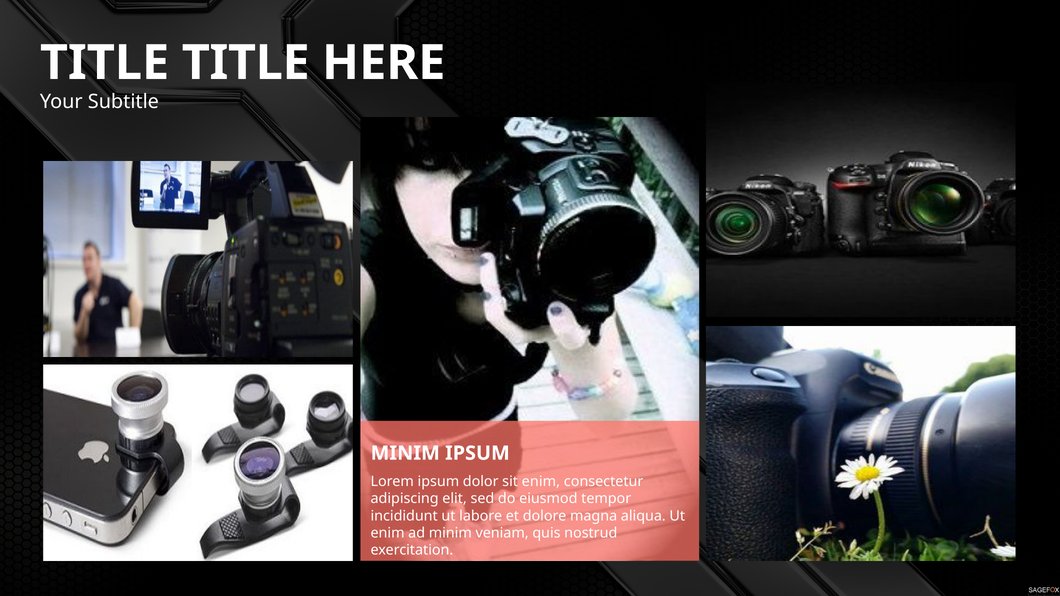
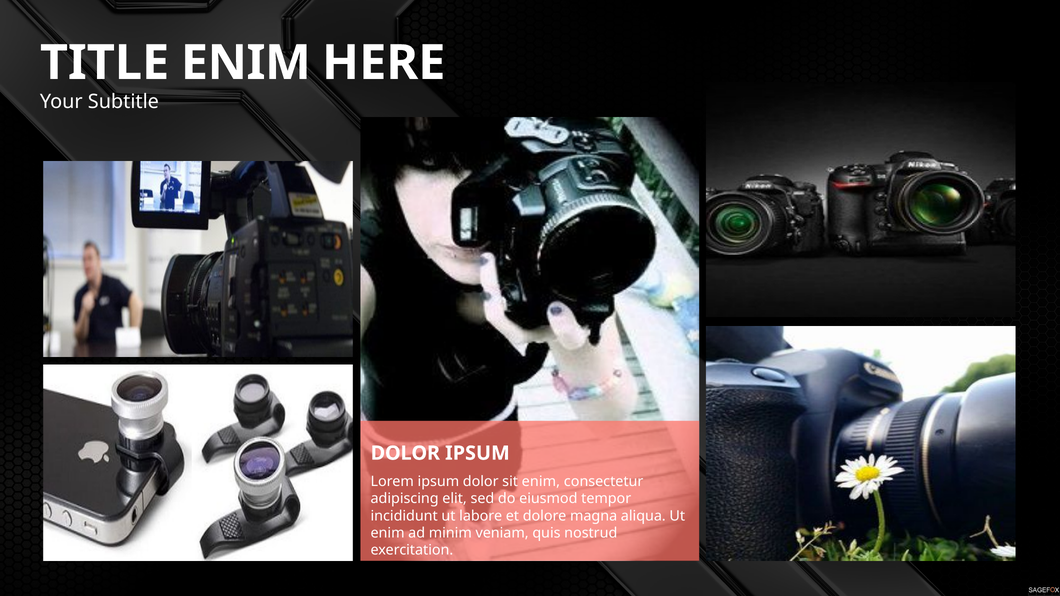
TITLE: TITLE -> ENIM (246, 63)
MINIM: MINIM -> DOLOR (405, 453)
